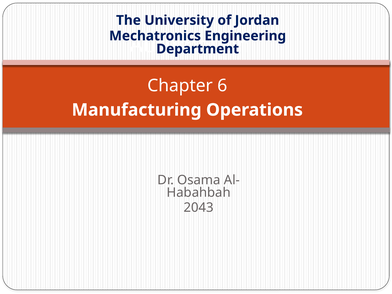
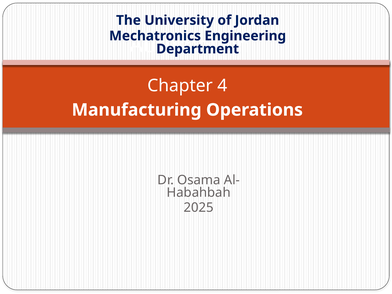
6: 6 -> 4 (222, 86)
2043: 2043 -> 2025 (199, 208)
